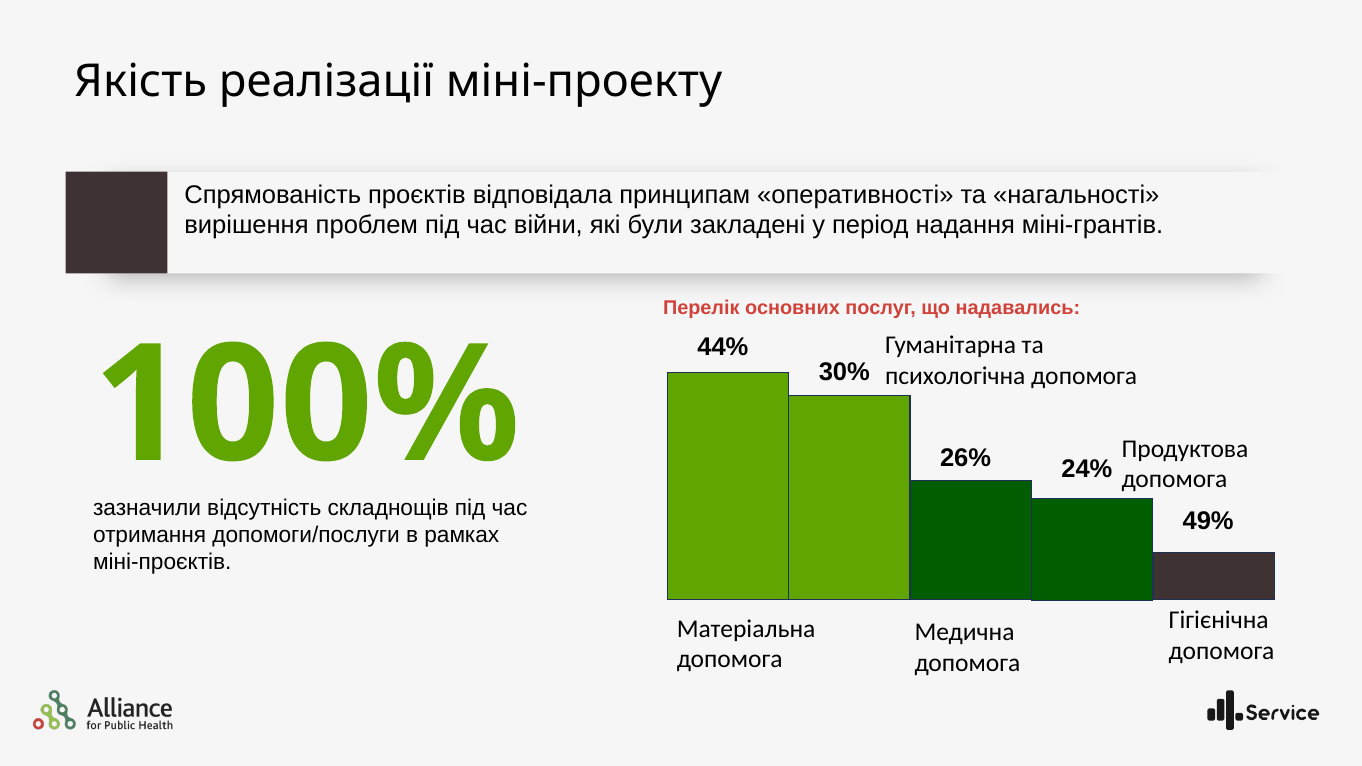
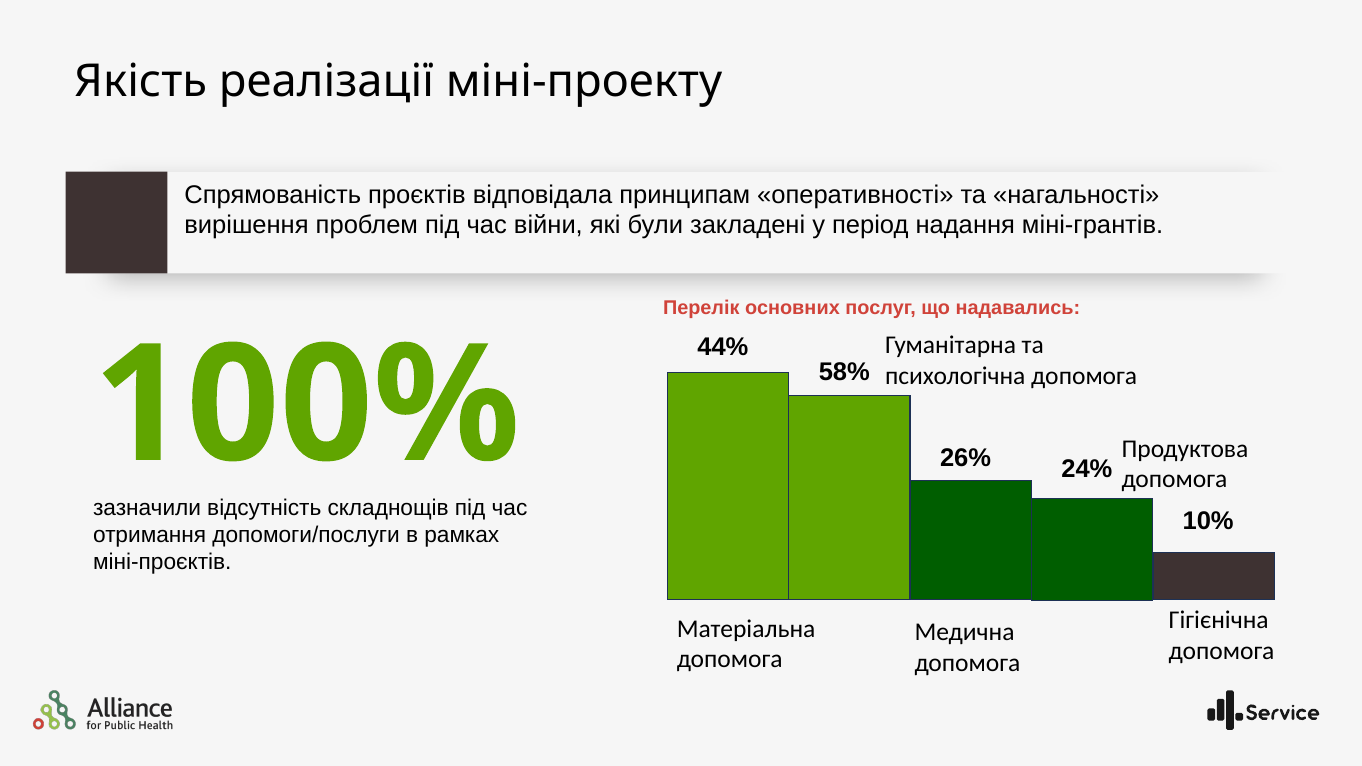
30%: 30% -> 58% (844, 372)
49%: 49% -> 10% (1208, 521)
